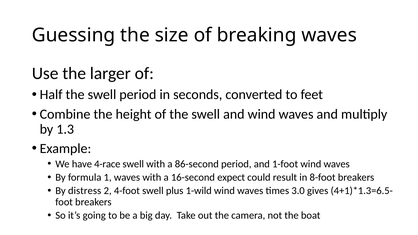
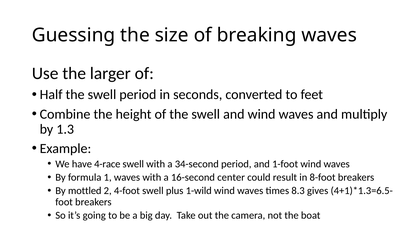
86-second: 86-second -> 34-second (197, 164)
expect: expect -> center (231, 177)
distress: distress -> mottled (85, 191)
3.0: 3.0 -> 8.3 (298, 191)
